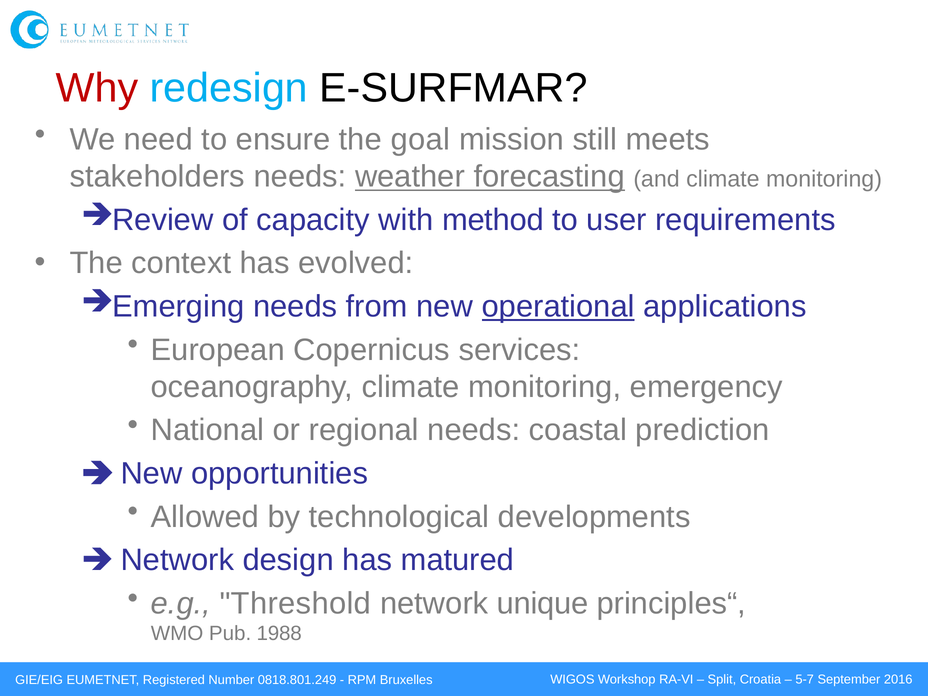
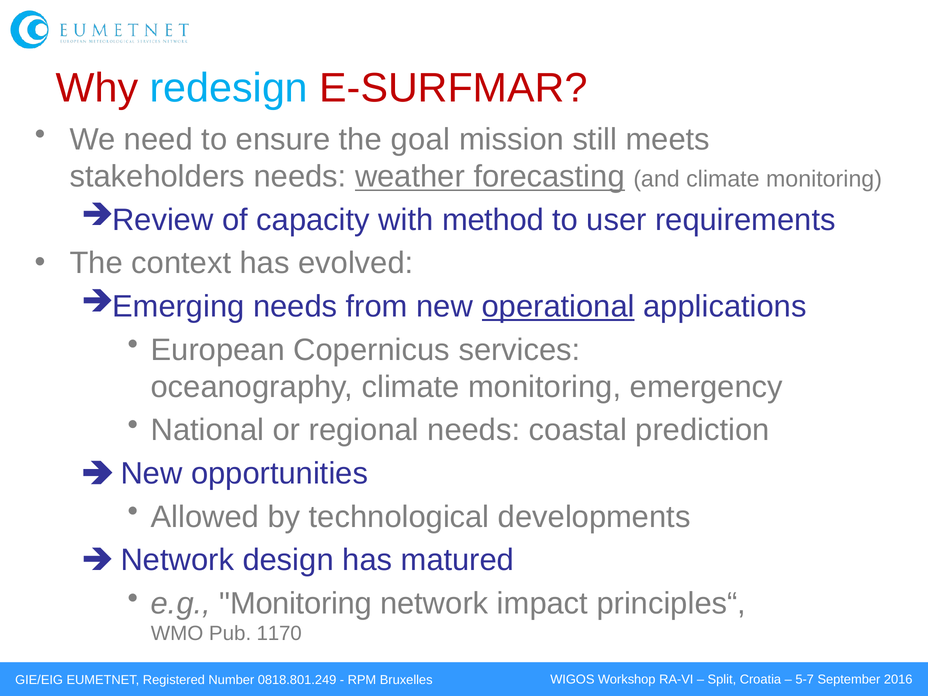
E-SURFMAR colour: black -> red (453, 88)
e.g Threshold: Threshold -> Monitoring (296, 603)
unique: unique -> impact (542, 603)
1988: 1988 -> 1170 (279, 634)
